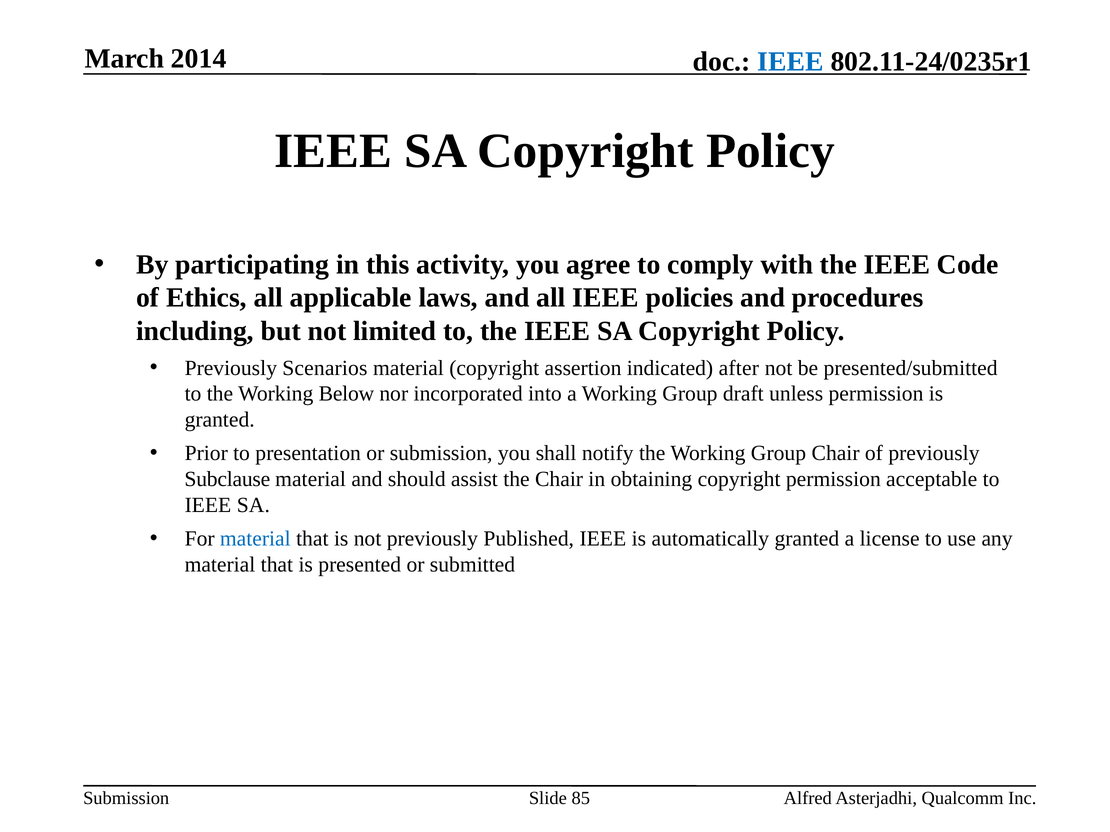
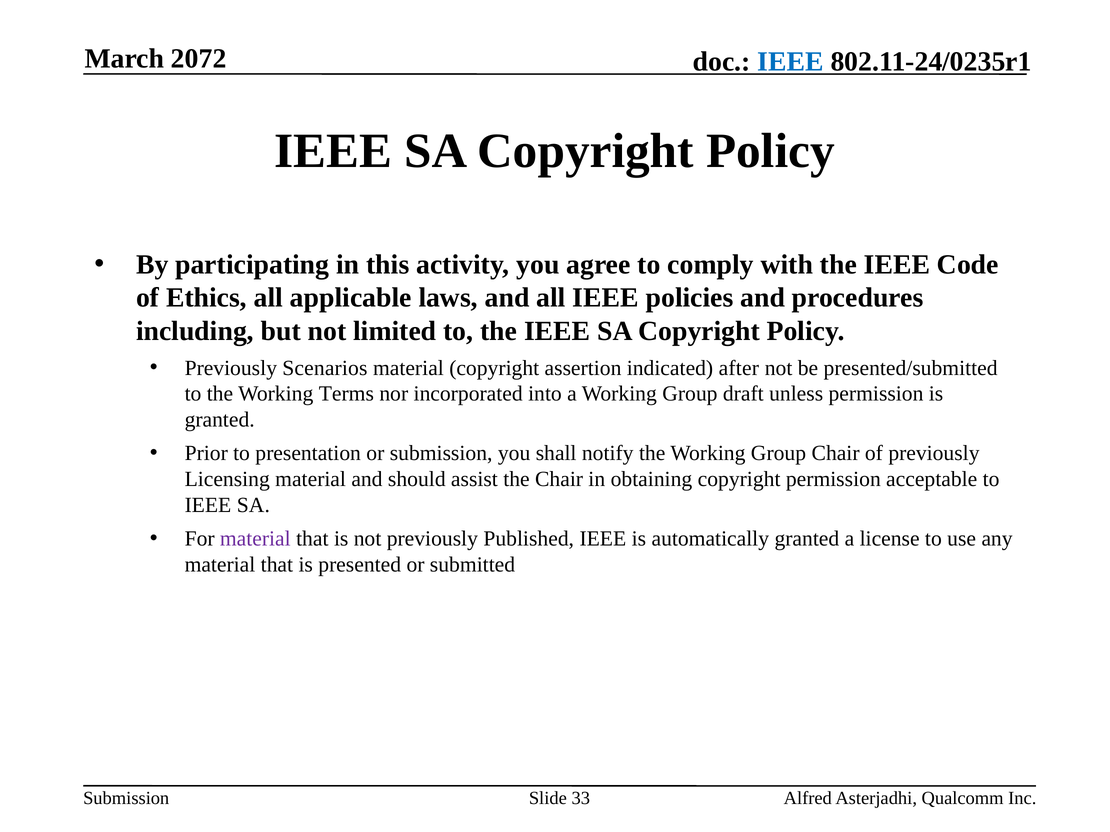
2014: 2014 -> 2072 (199, 59)
Below: Below -> Terms (346, 394)
Subclause: Subclause -> Licensing (227, 479)
material colour: blue -> purple (255, 539)
85: 85 -> 33 (581, 798)
